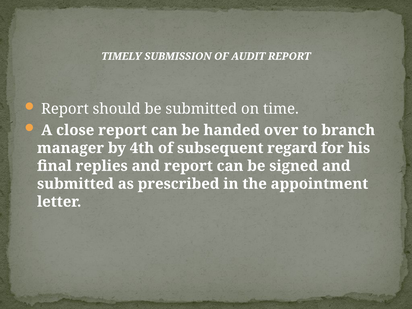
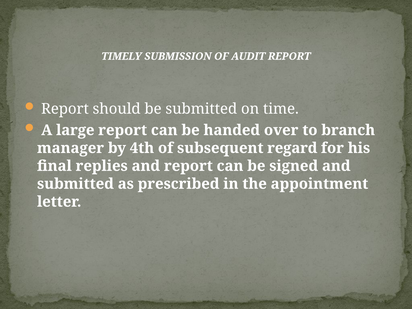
close: close -> large (75, 130)
